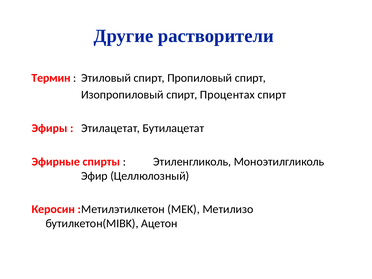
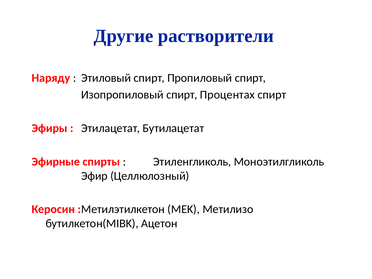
Термин: Термин -> Наряду (51, 78)
